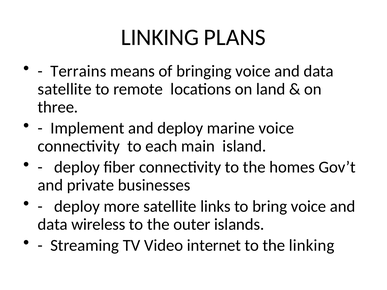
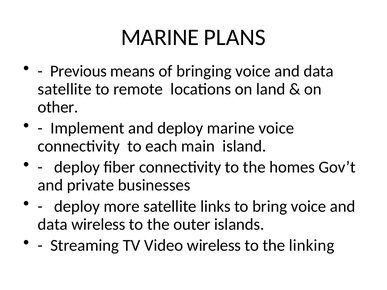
LINKING: LINKING -> MARINE (160, 37)
Terrains: Terrains -> Previous (78, 71)
three: three -> other (58, 107)
Video internet: internet -> wireless (214, 246)
